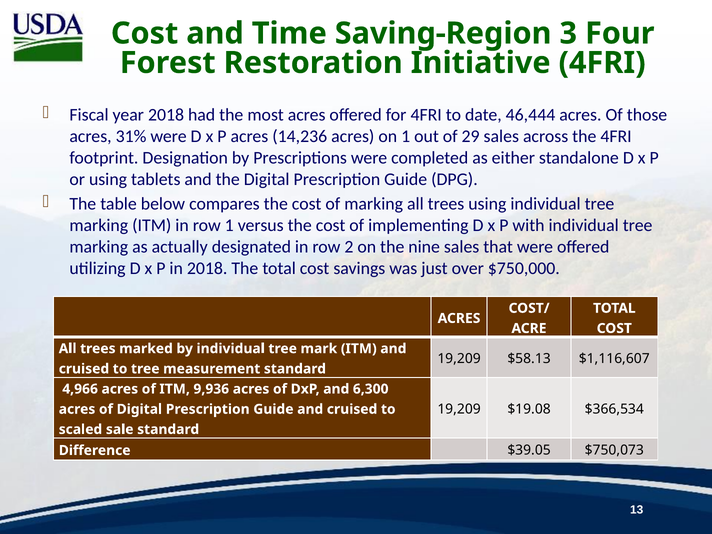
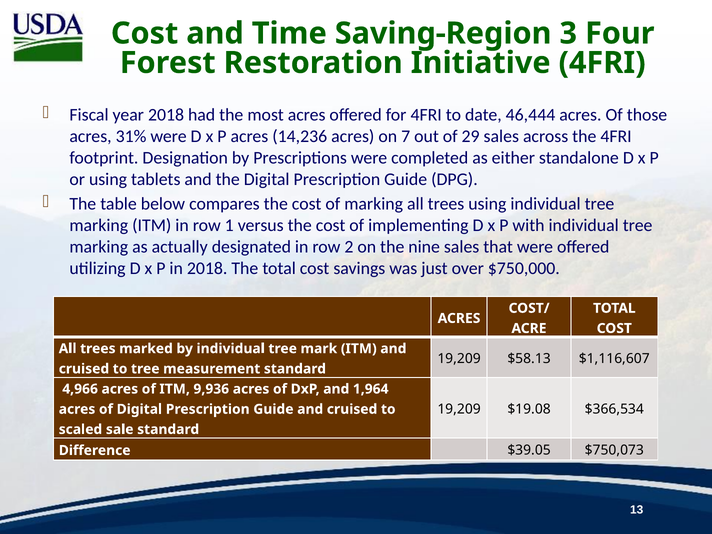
on 1: 1 -> 7 (406, 136)
6,300: 6,300 -> 1,964 (371, 389)
